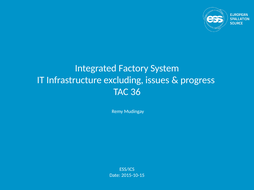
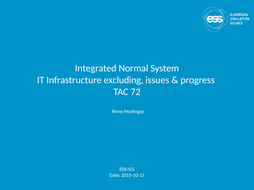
Factory: Factory -> Normal (133, 68)
36: 36 -> 72 (136, 92)
